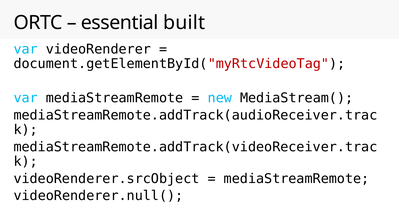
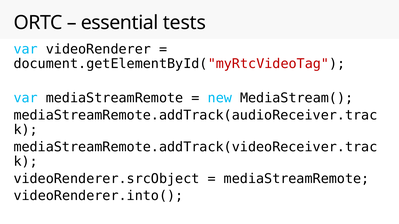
built: built -> tests (184, 23)
videoRenderer.null(: videoRenderer.null( -> videoRenderer.into( (98, 196)
